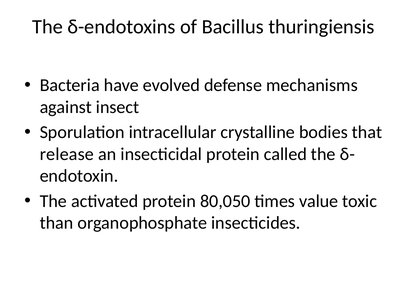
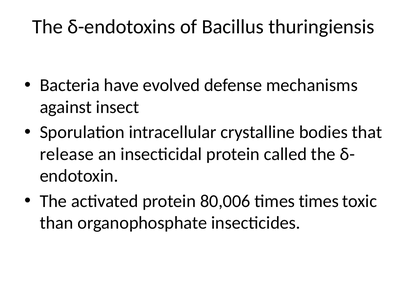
80,050: 80,050 -> 80,006 (225, 201)
times value: value -> times (319, 201)
